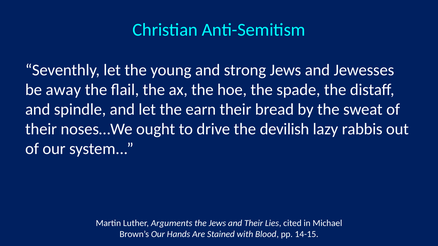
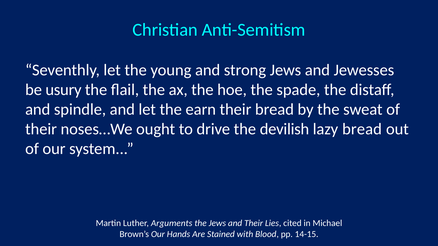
away: away -> usury (63, 90)
lazy rabbis: rabbis -> bread (362, 129)
